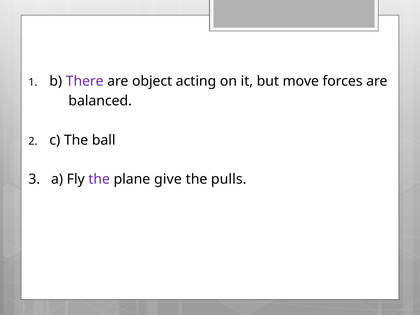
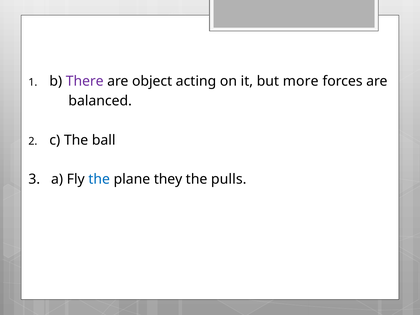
move: move -> more (301, 81)
the colour: purple -> blue (99, 179)
give: give -> they (168, 179)
